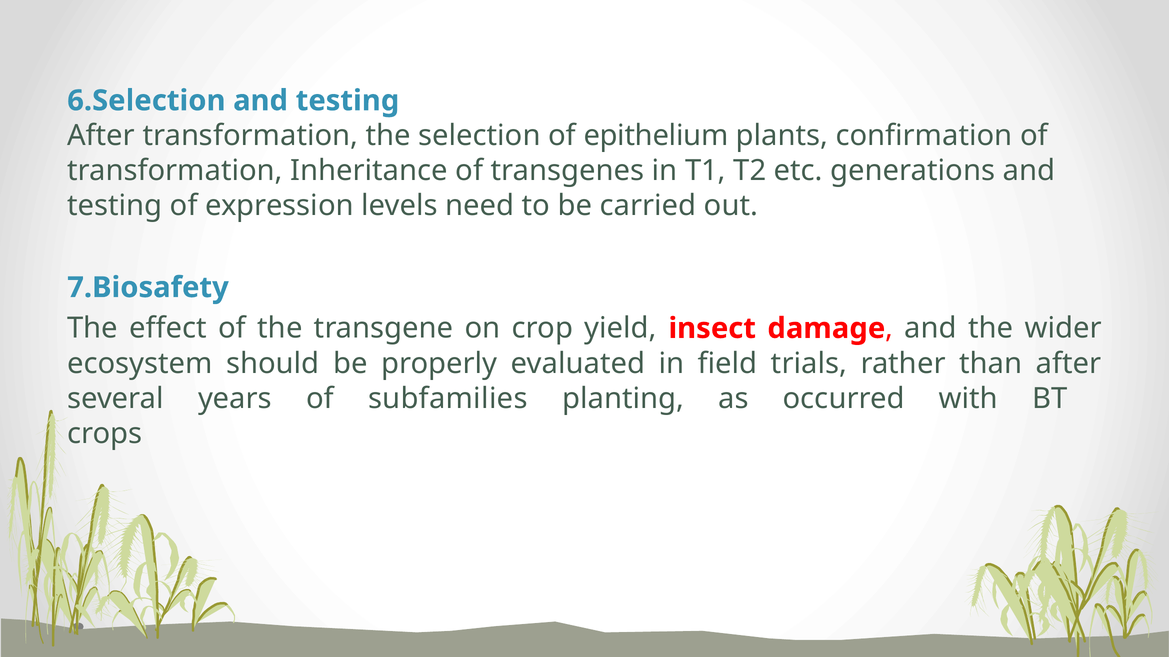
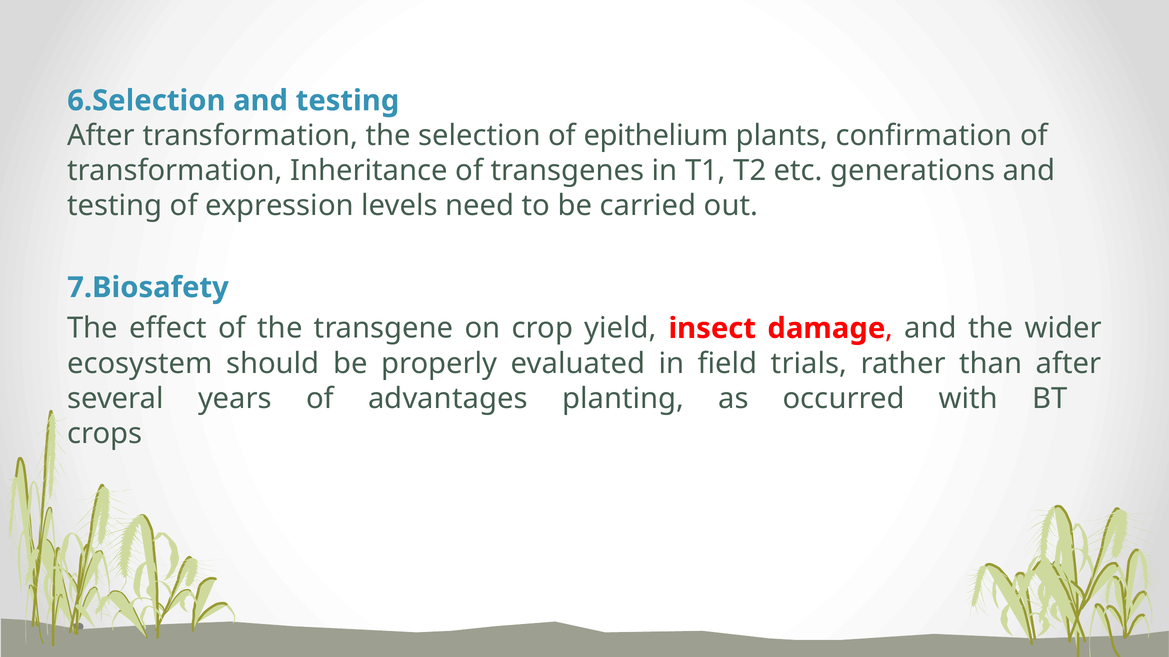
subfamilies: subfamilies -> advantages (448, 399)
